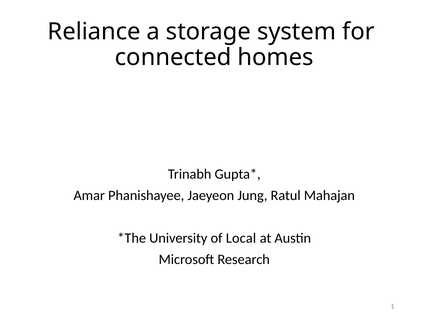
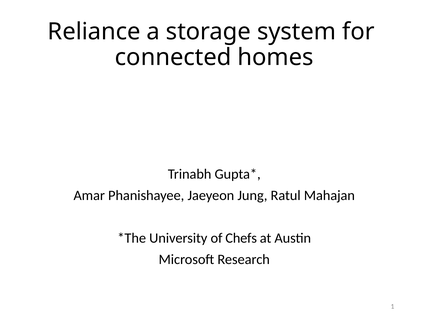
Local: Local -> Chefs (241, 238)
